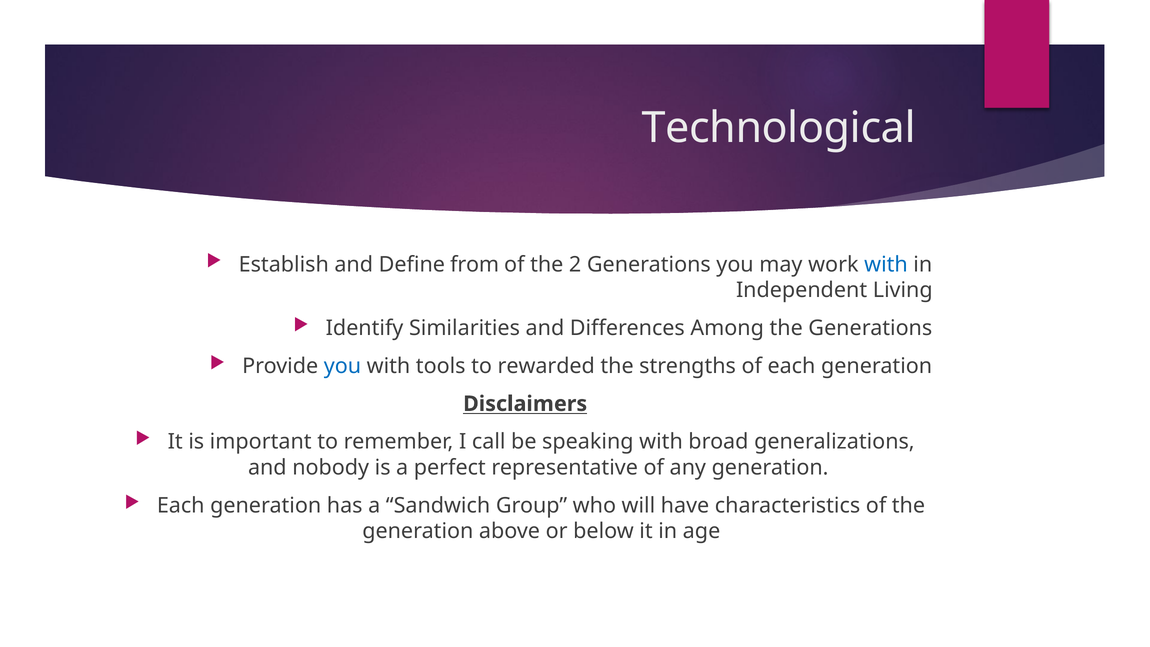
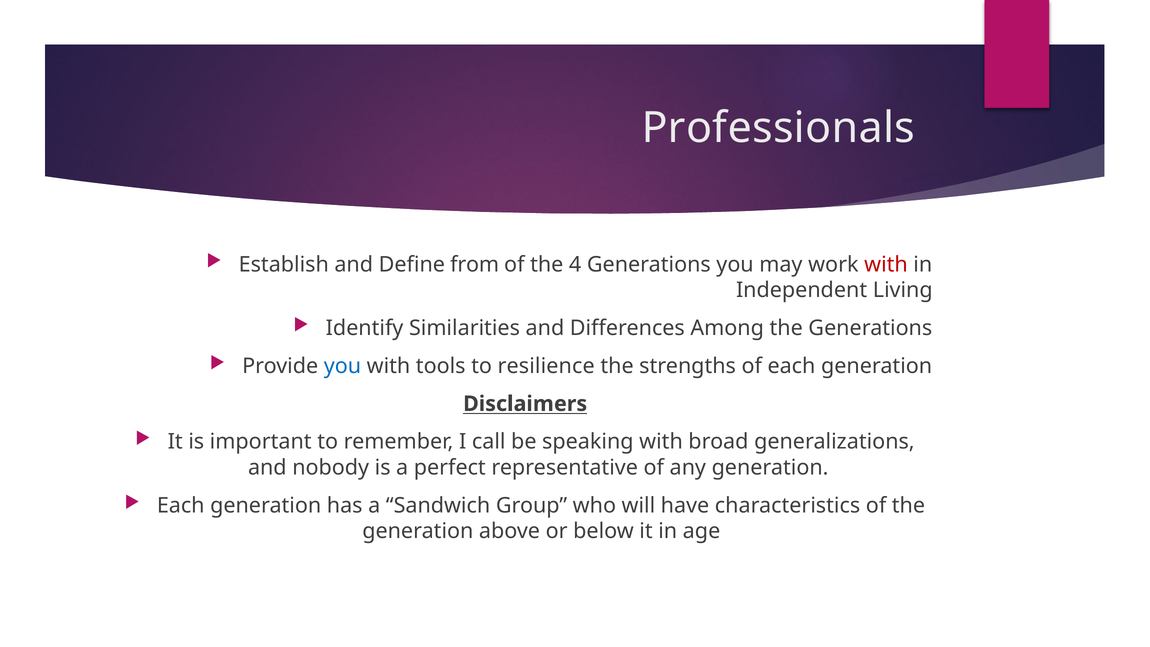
Technological: Technological -> Professionals (778, 128)
2: 2 -> 4 (575, 264)
with colour: blue -> red (886, 264)
rewarded: rewarded -> resilience (546, 366)
